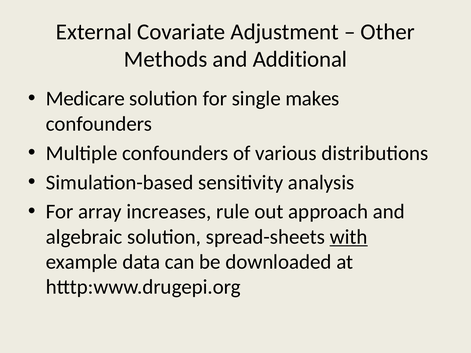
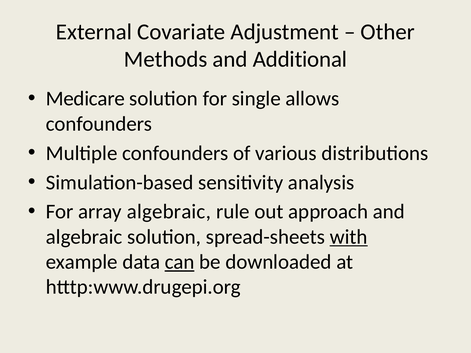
makes: makes -> allows (312, 99)
array increases: increases -> algebraic (169, 212)
can underline: none -> present (180, 262)
